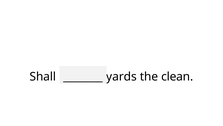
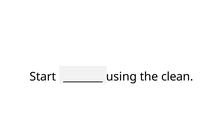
Shall: Shall -> Start (43, 76)
yards: yards -> using (121, 76)
